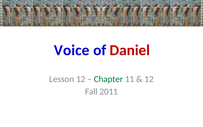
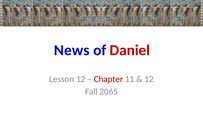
Voice: Voice -> News (72, 50)
Chapter colour: green -> red (108, 79)
2011: 2011 -> 2065 (109, 92)
